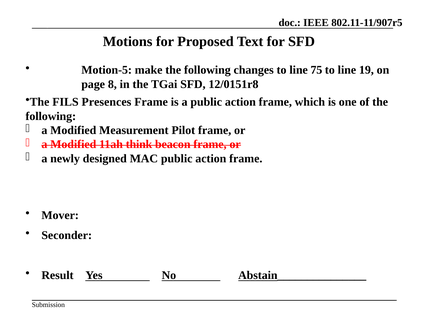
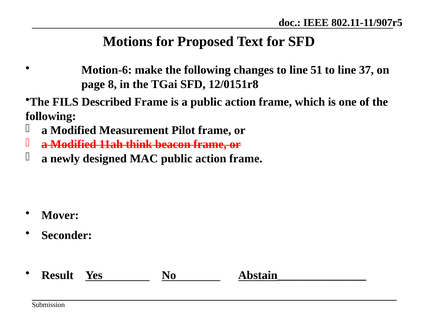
Motion-5: Motion-5 -> Motion-6 (107, 70)
75: 75 -> 51 (316, 70)
19: 19 -> 37 (366, 70)
Presences: Presences -> Described (107, 102)
